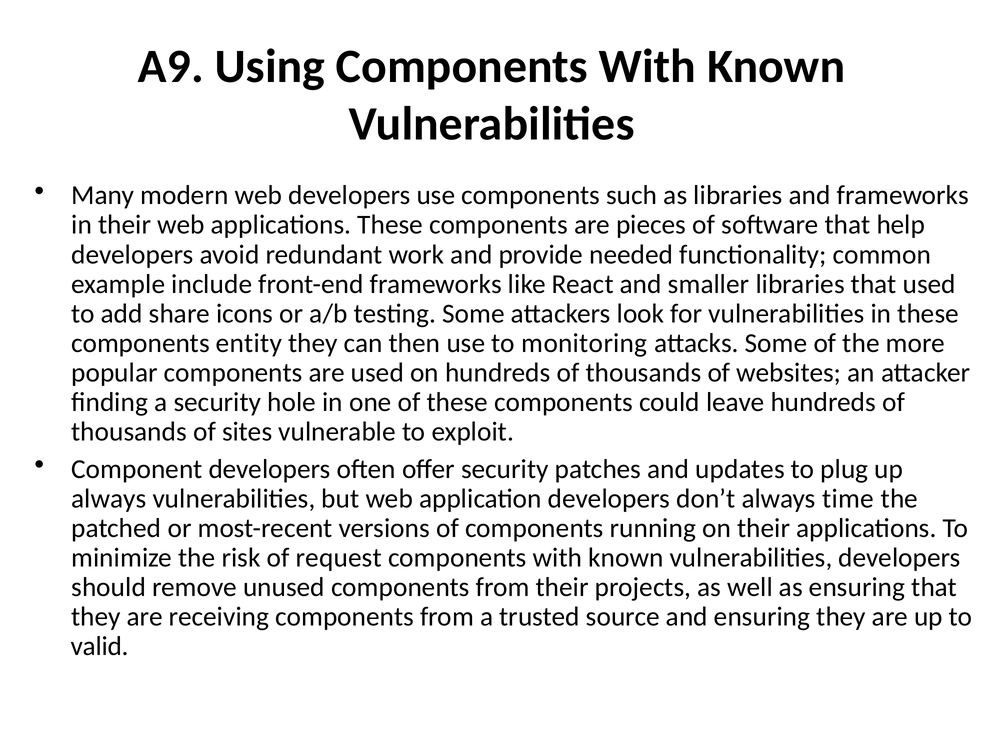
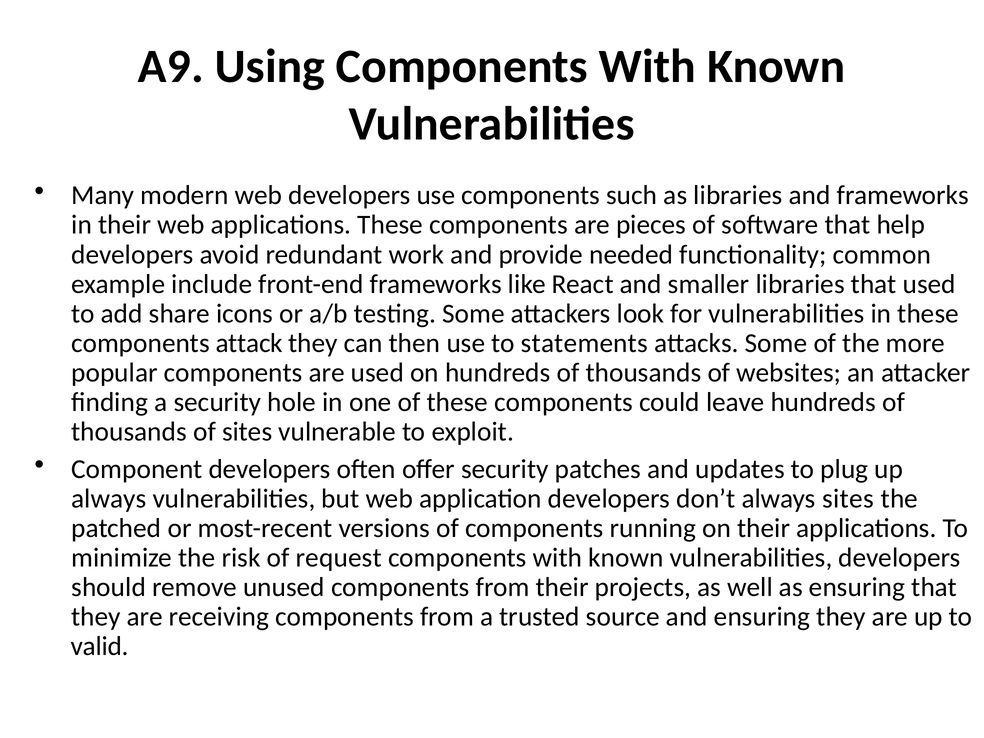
entity: entity -> attack (249, 343)
monitoring: monitoring -> statements (584, 343)
always time: time -> sites (848, 499)
